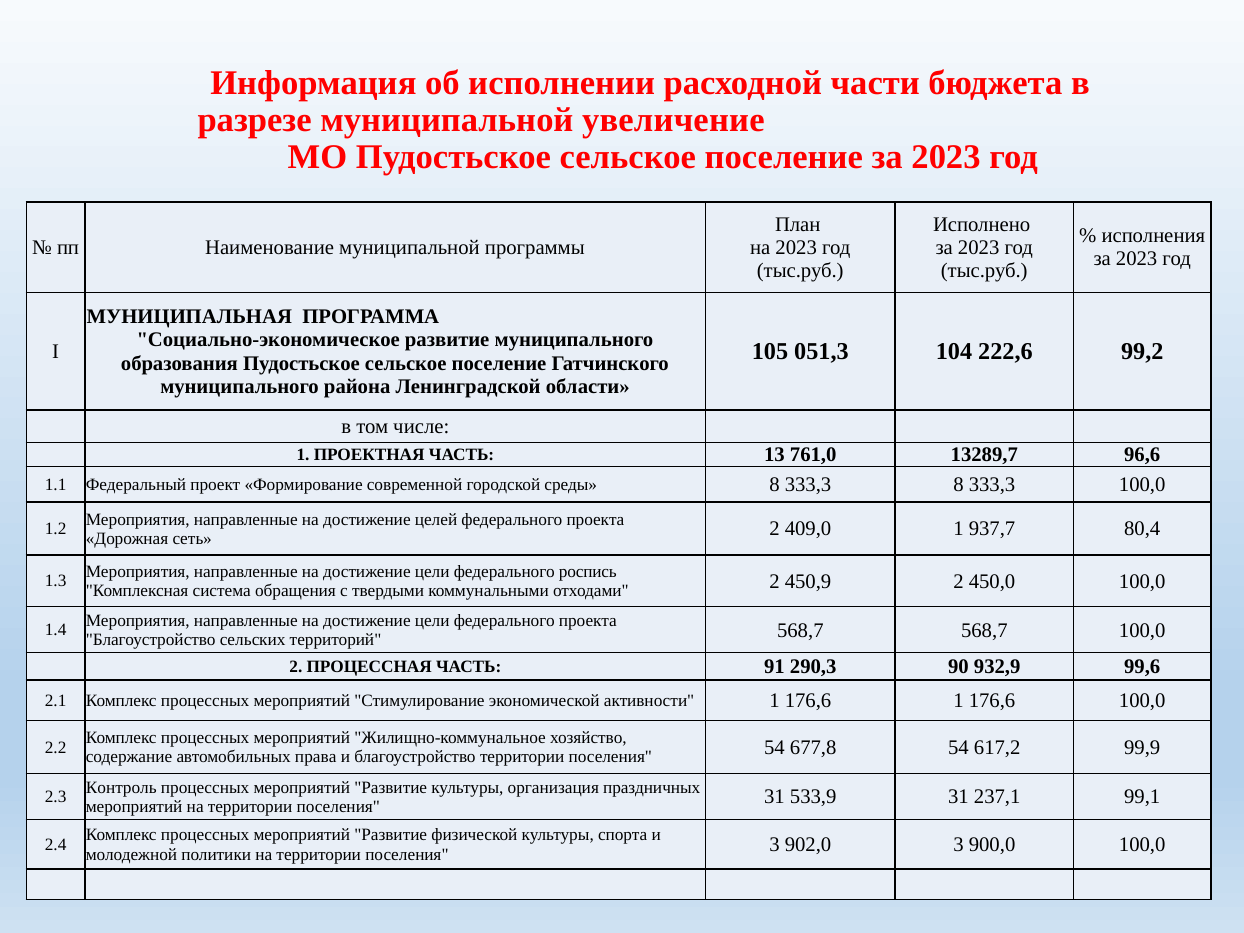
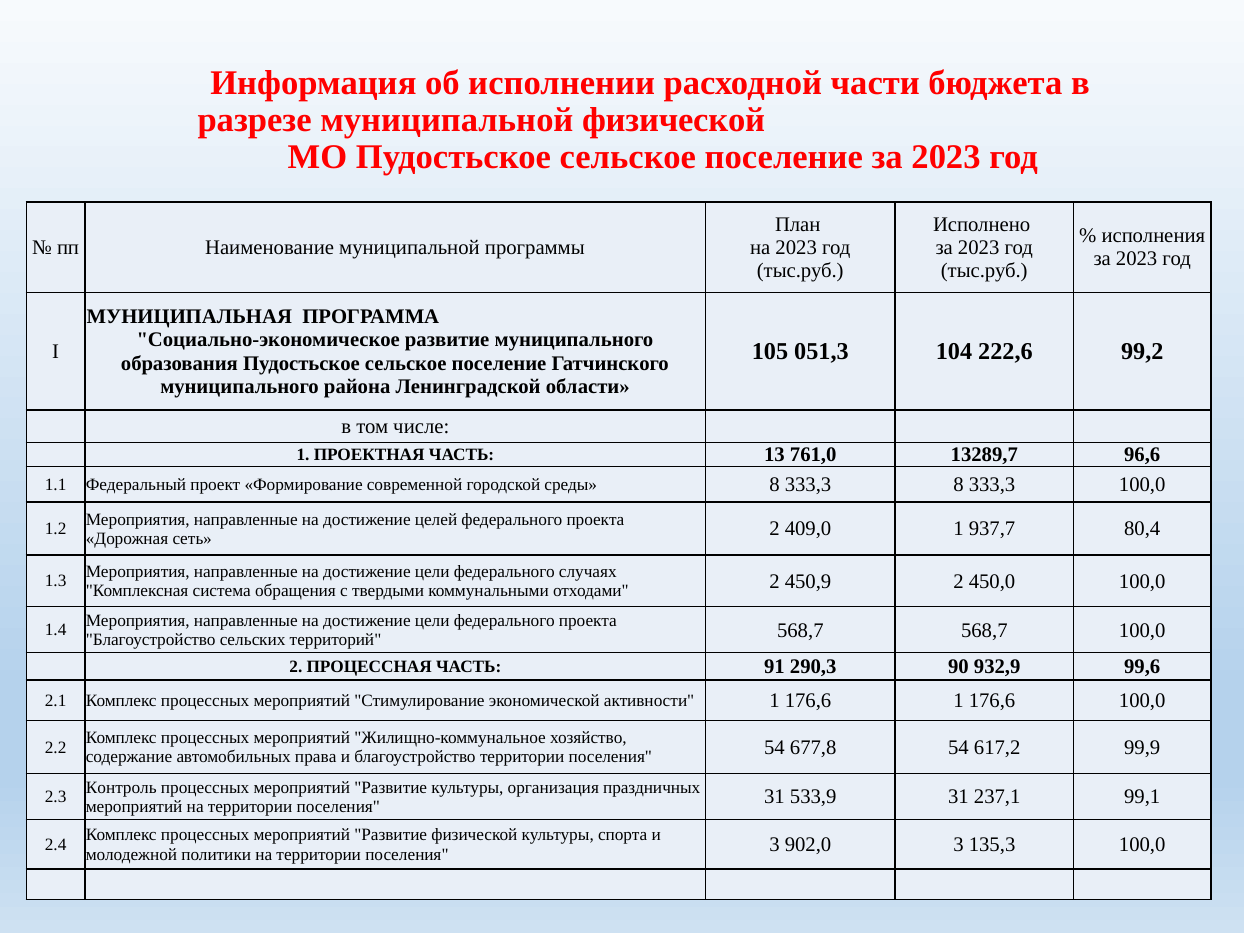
муниципальной увеличение: увеличение -> физической (674, 120)
роспись: роспись -> случаях (588, 572)
900,0: 900,0 -> 135,3 (992, 845)
